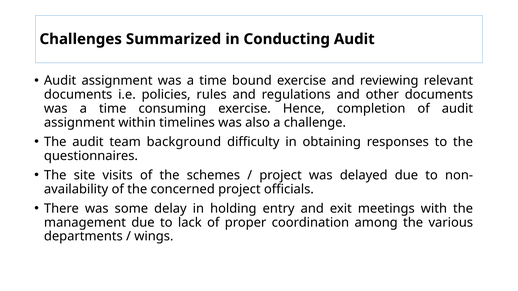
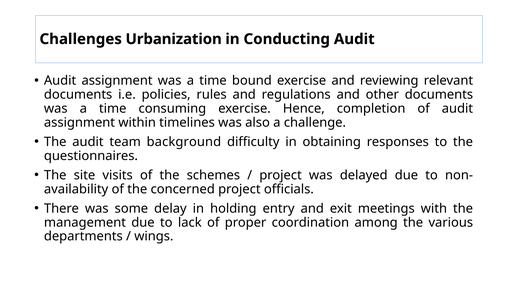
Summarized: Summarized -> Urbanization (174, 39)
